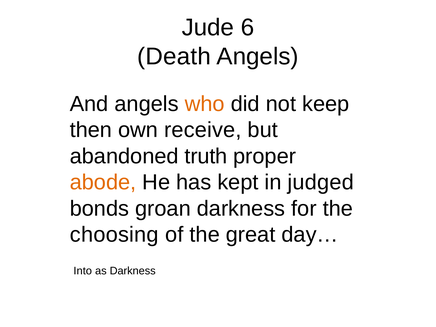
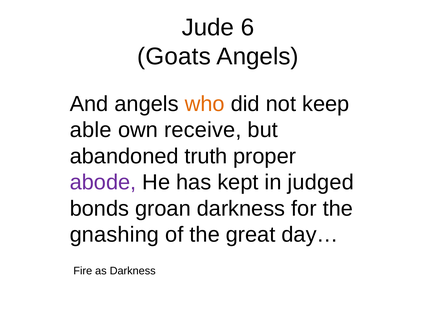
Death: Death -> Goats (174, 57)
then: then -> able (91, 130)
abode colour: orange -> purple (103, 182)
choosing: choosing -> gnashing (114, 235)
Into: Into -> Fire (83, 271)
